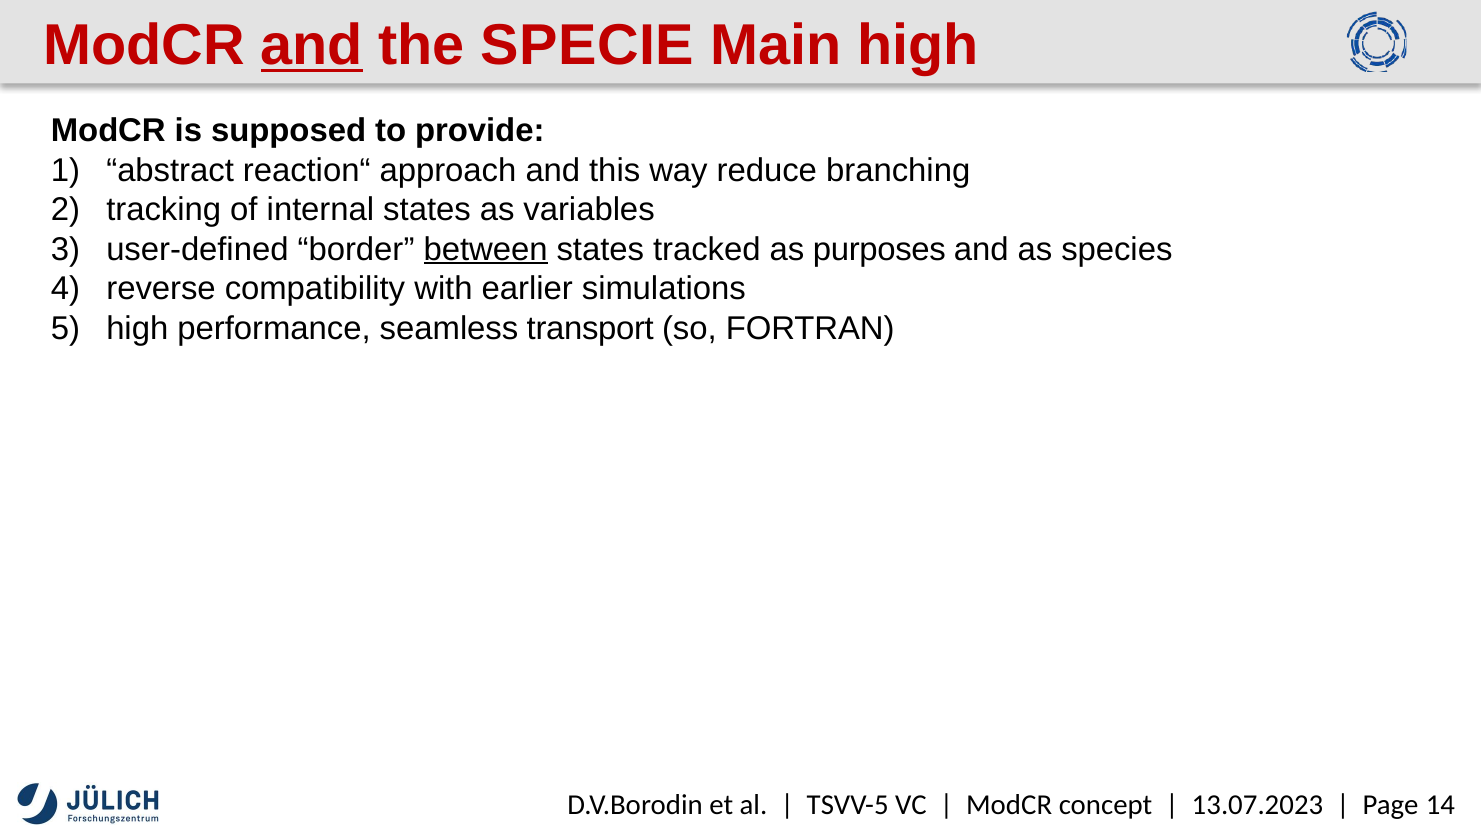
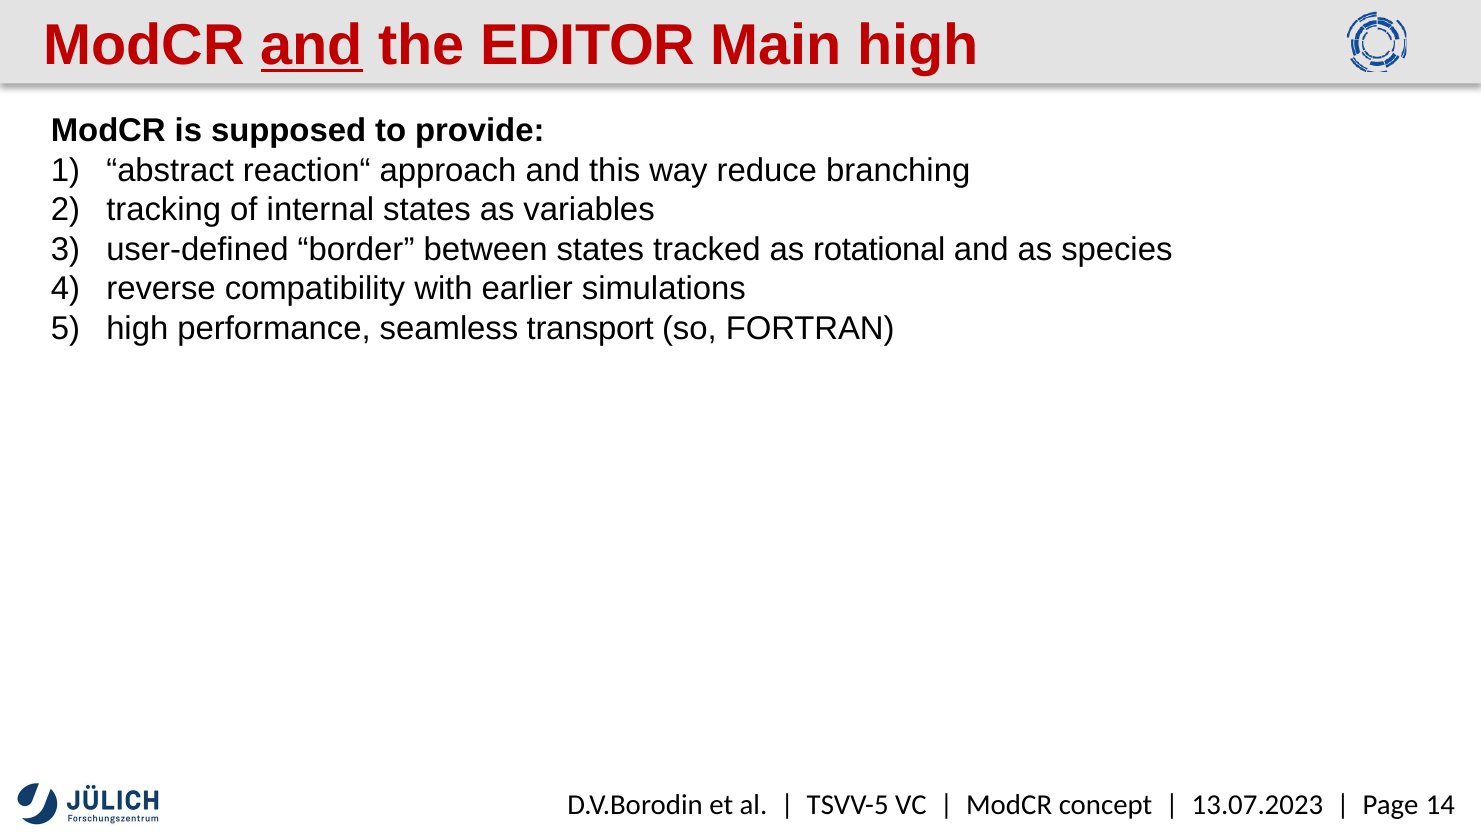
SPECIE: SPECIE -> EDITOR (588, 46)
between underline: present -> none (486, 249)
purposes: purposes -> rotational (879, 249)
